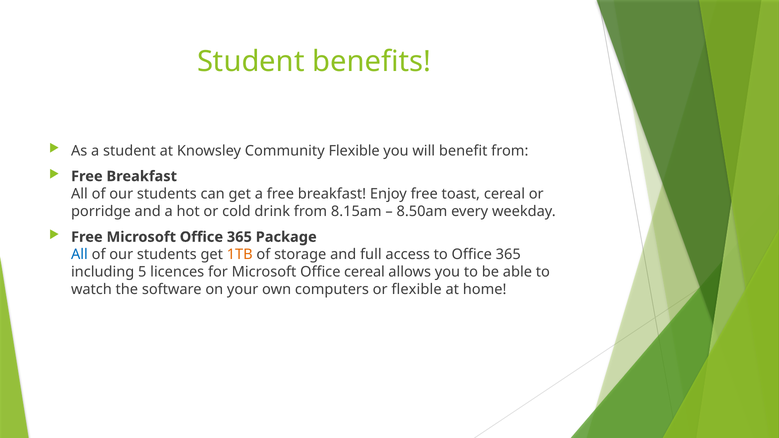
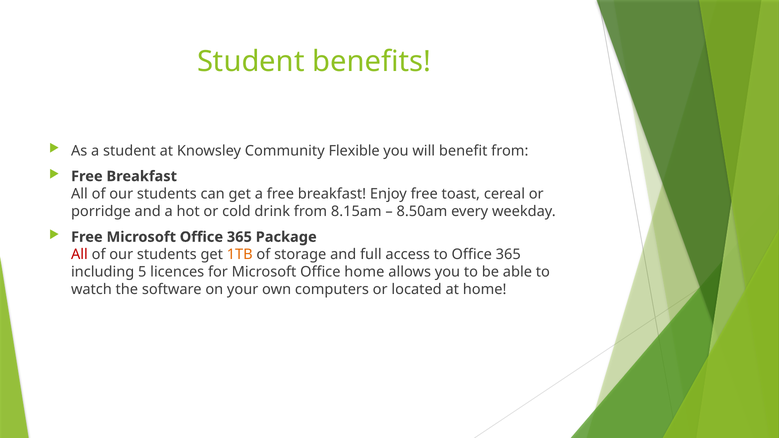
All colour: blue -> red (79, 255)
Office cereal: cereal -> home (364, 272)
or flexible: flexible -> located (417, 290)
